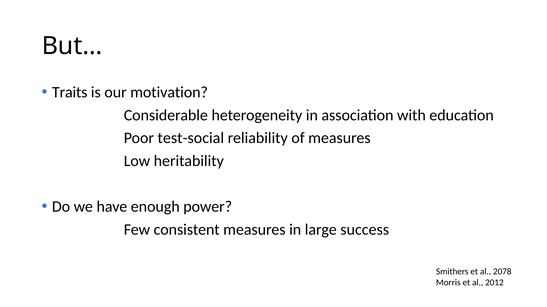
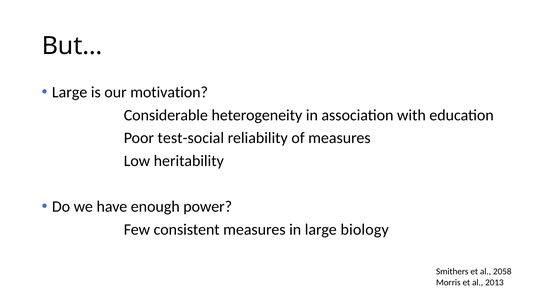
Traits: Traits -> Large (70, 92)
success: success -> biology (365, 230)
2078: 2078 -> 2058 (502, 272)
2012: 2012 -> 2013 (494, 283)
